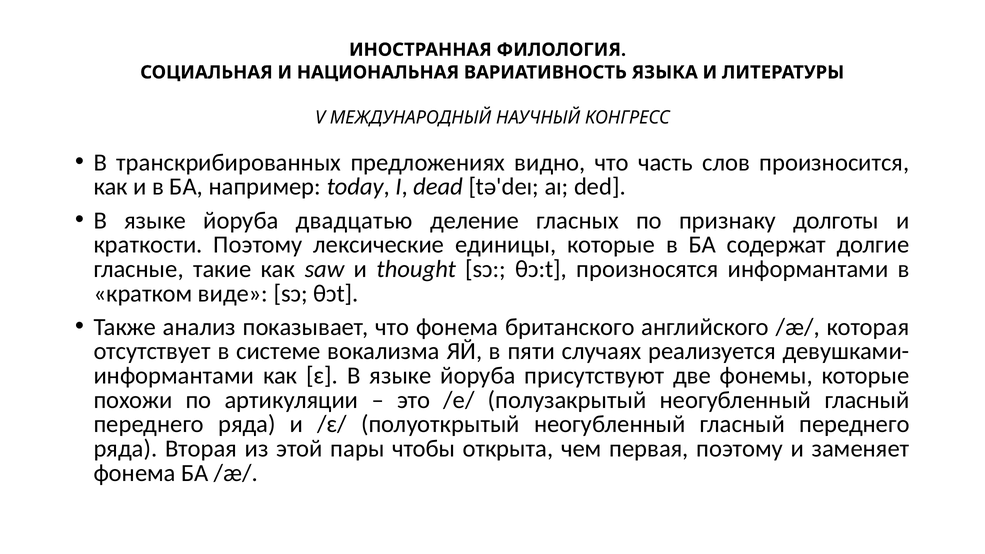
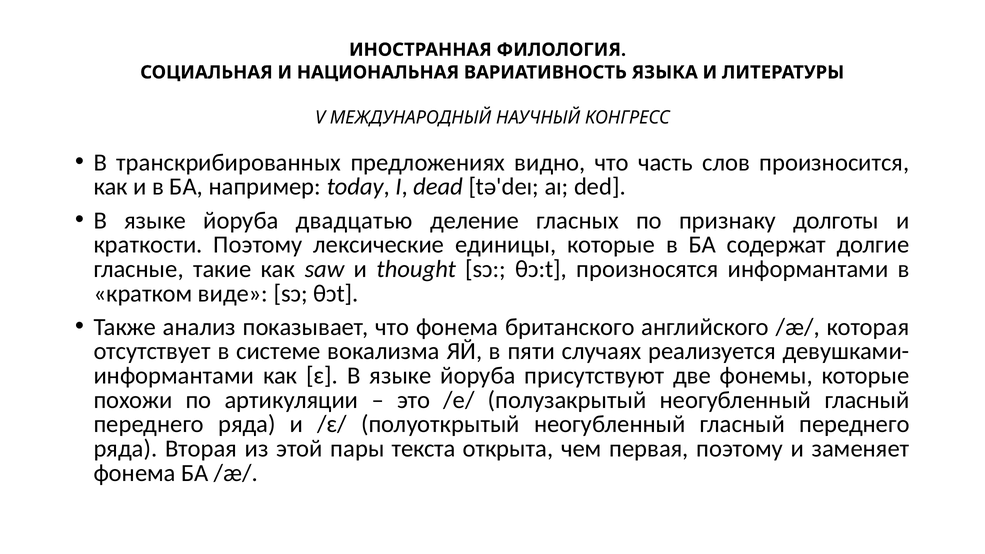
чтобы: чтобы -> текста (424, 449)
